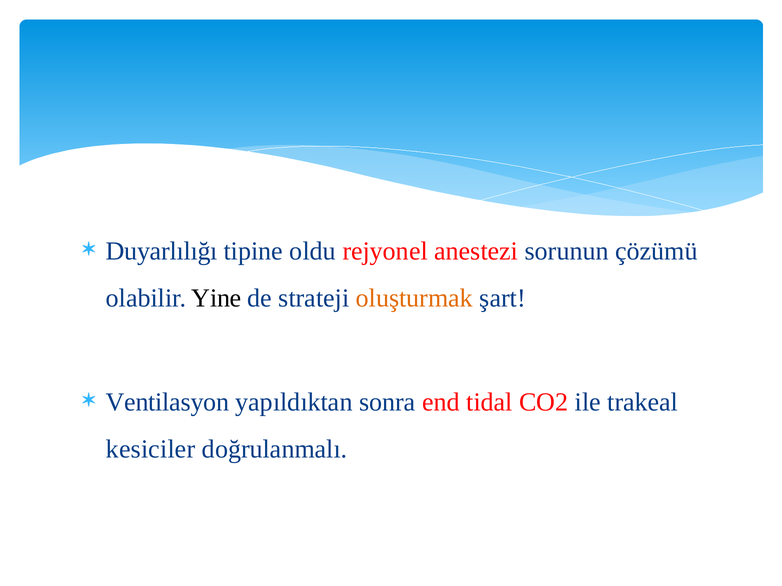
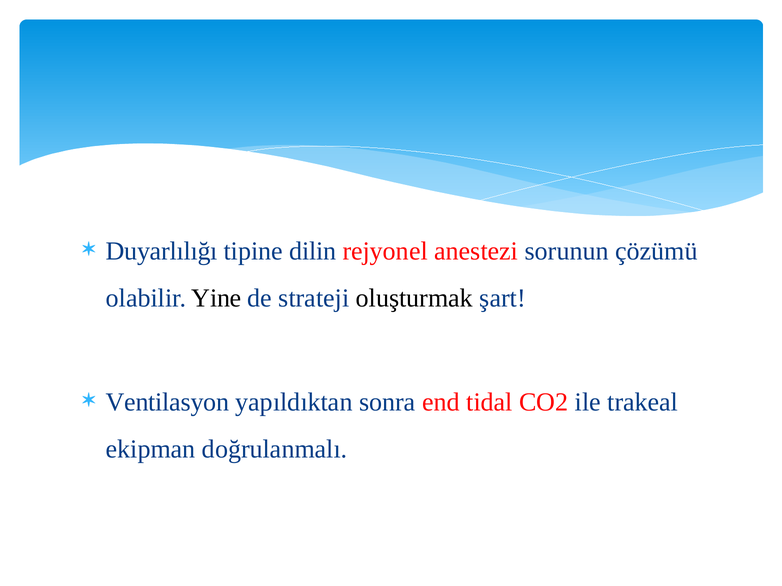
oldu: oldu -> dilin (313, 251)
oluşturmak colour: orange -> black (414, 298)
kesiciler: kesiciler -> ekipman (151, 449)
